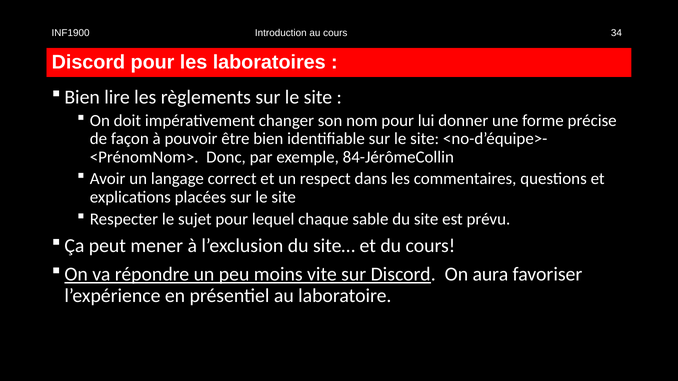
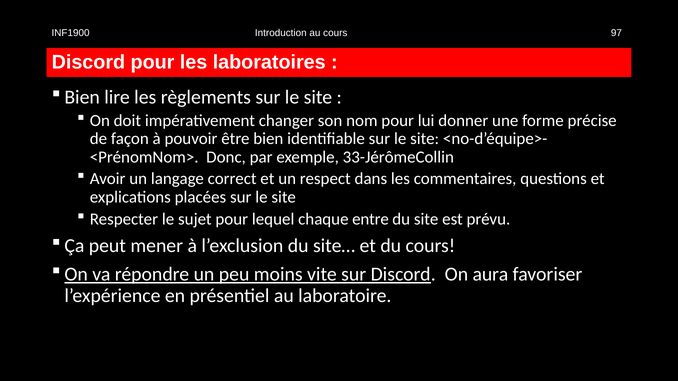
34: 34 -> 97 (616, 33)
84-JérômeCollin: 84-JérômeCollin -> 33-JérômeCollin (398, 157)
sable: sable -> entre (371, 219)
